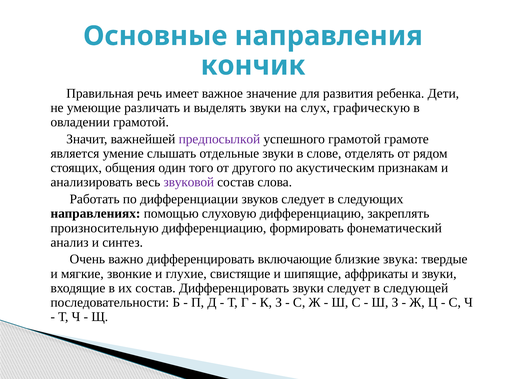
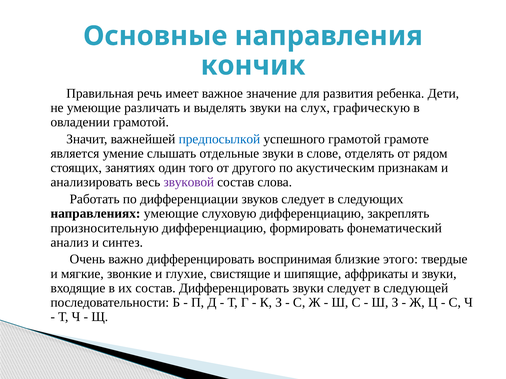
предпосылкой colour: purple -> blue (219, 139)
общения: общения -> занятиях (130, 168)
направлениях помощью: помощью -> умеющие (171, 214)
включающие: включающие -> воспринимая (295, 260)
звука: звука -> этого (401, 260)
